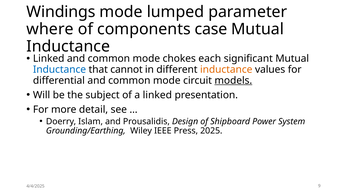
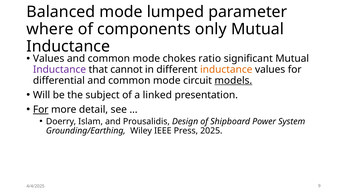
Windings: Windings -> Balanced (61, 12)
case: case -> only (211, 29)
Linked: Linked -> Values (49, 59)
each: each -> ratio (210, 59)
Inductance colour: blue -> purple (60, 70)
For underline: none -> present (41, 110)
